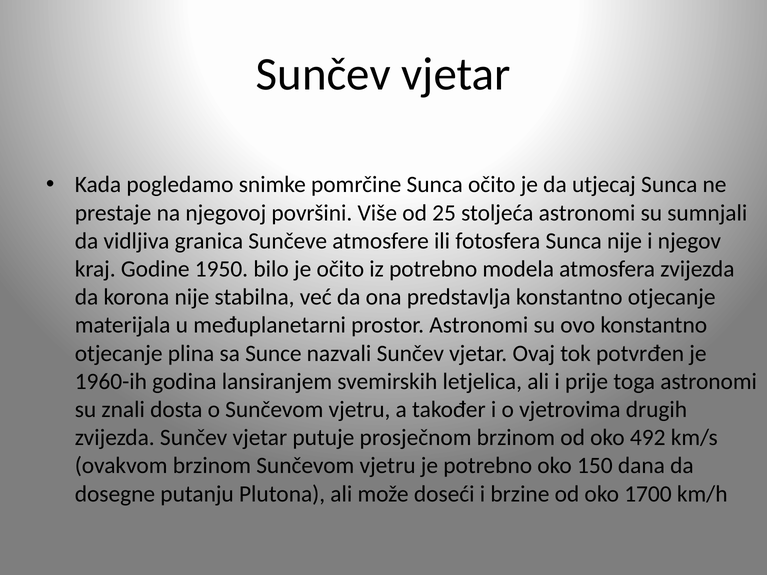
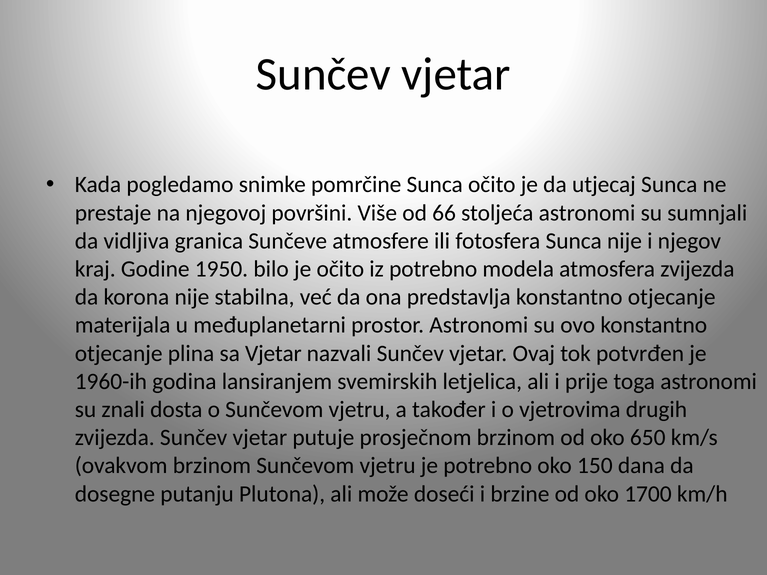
25: 25 -> 66 (444, 213)
sa Sunce: Sunce -> Vjetar (273, 354)
492: 492 -> 650 (648, 438)
